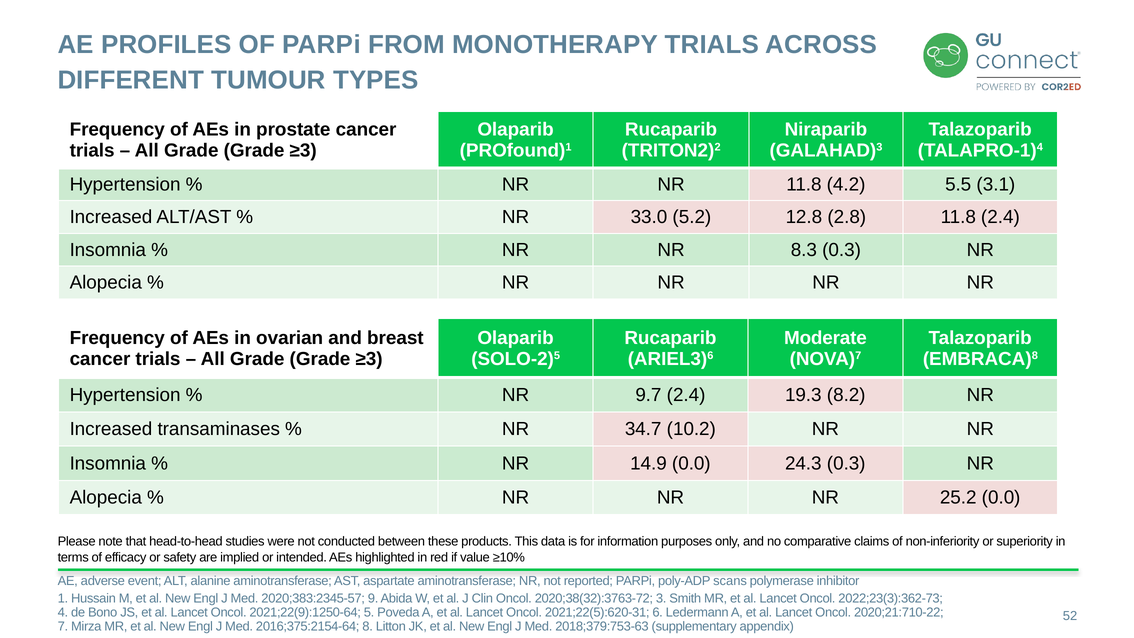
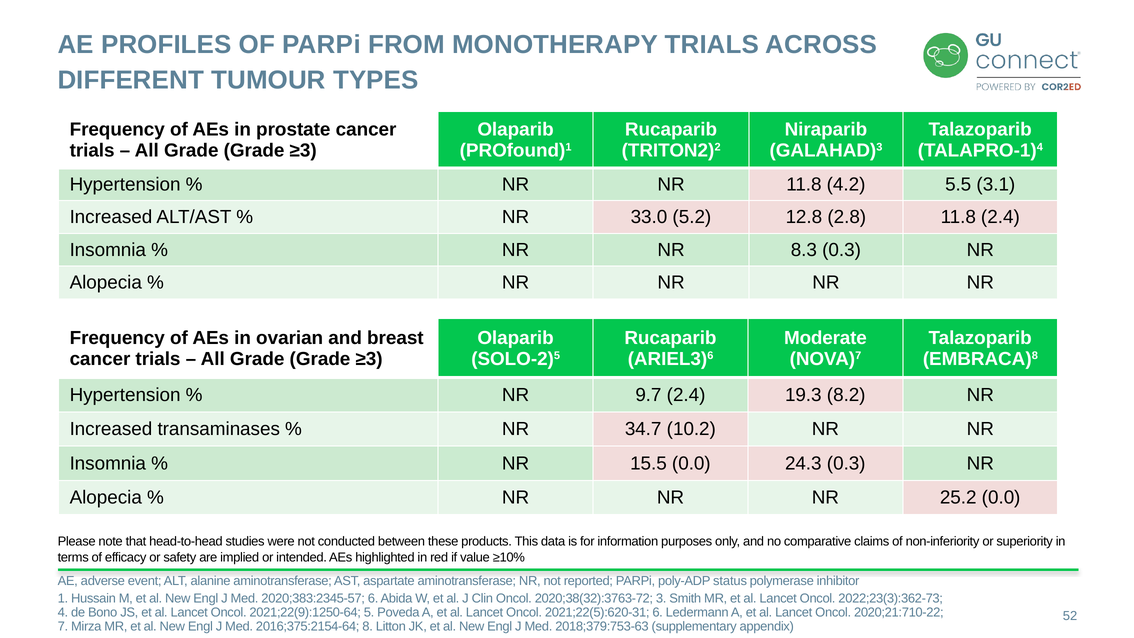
14.9: 14.9 -> 15.5 (648, 463)
scans: scans -> status (730, 581)
2020;383:2345-57 9: 9 -> 6 (373, 598)
